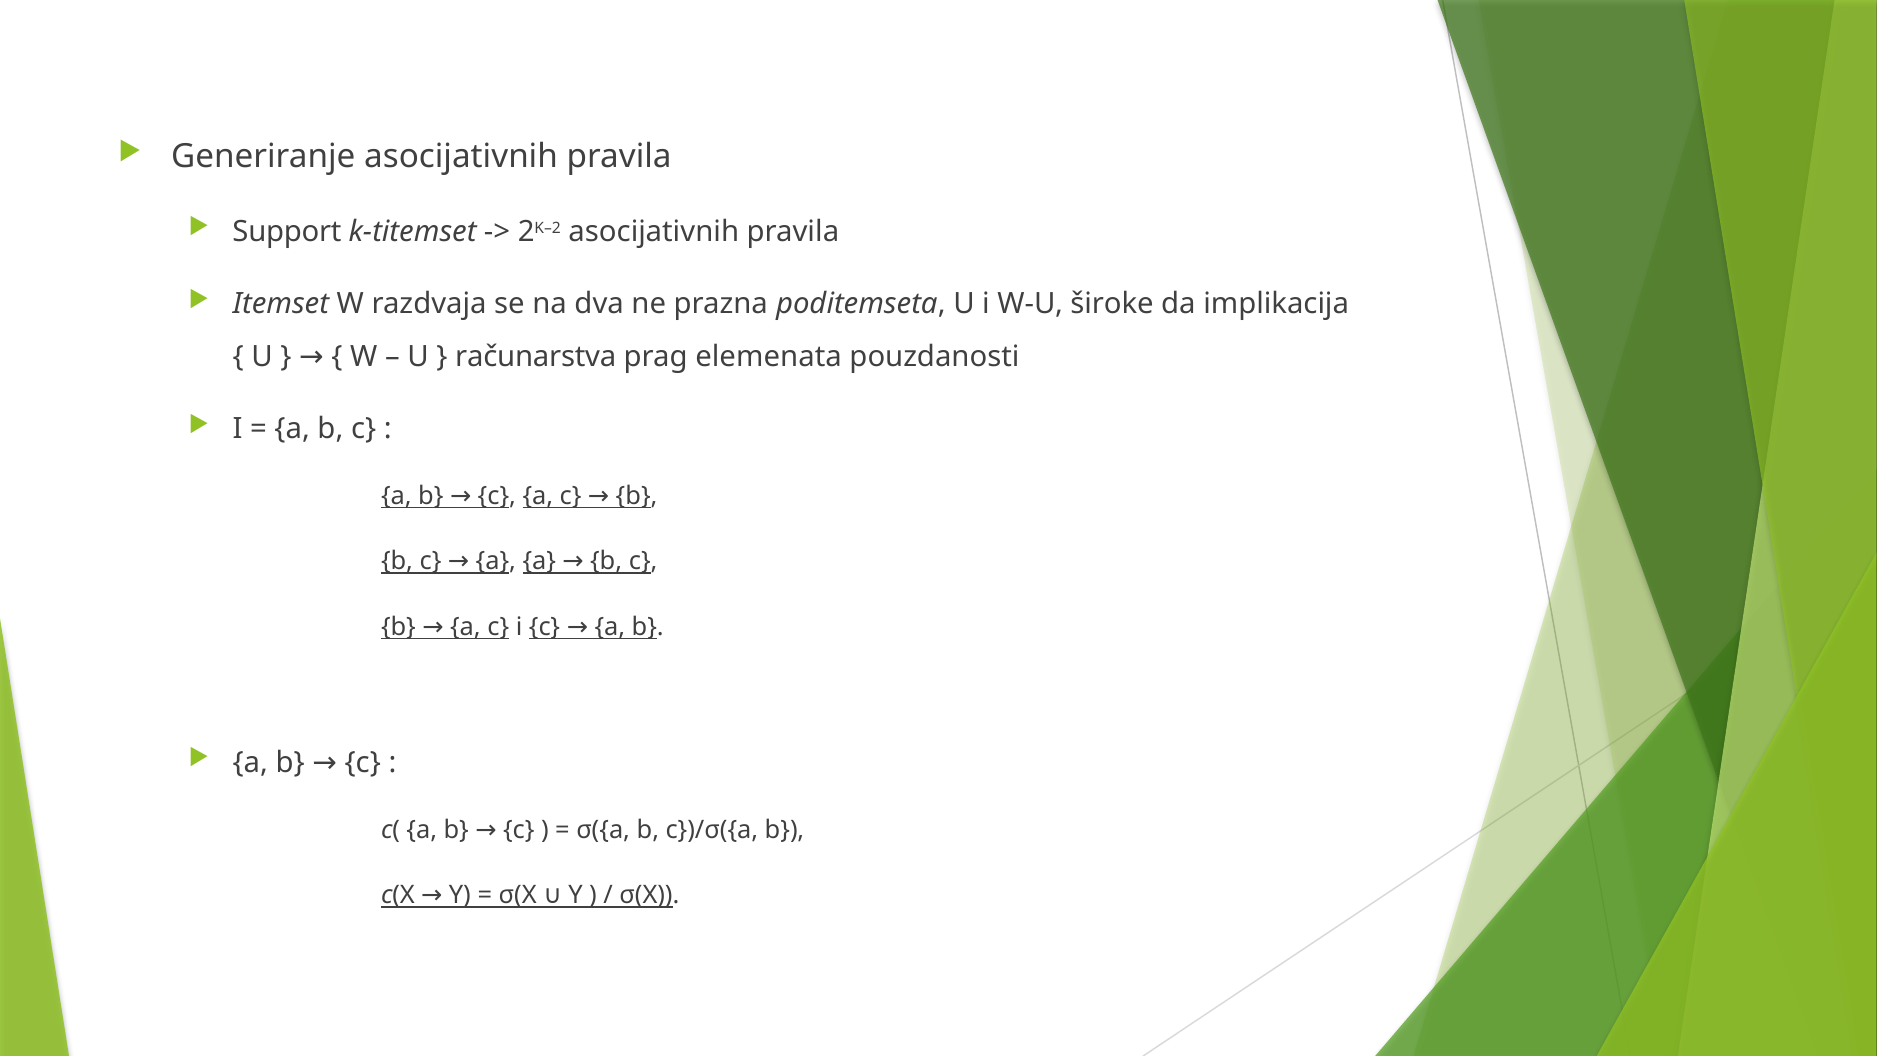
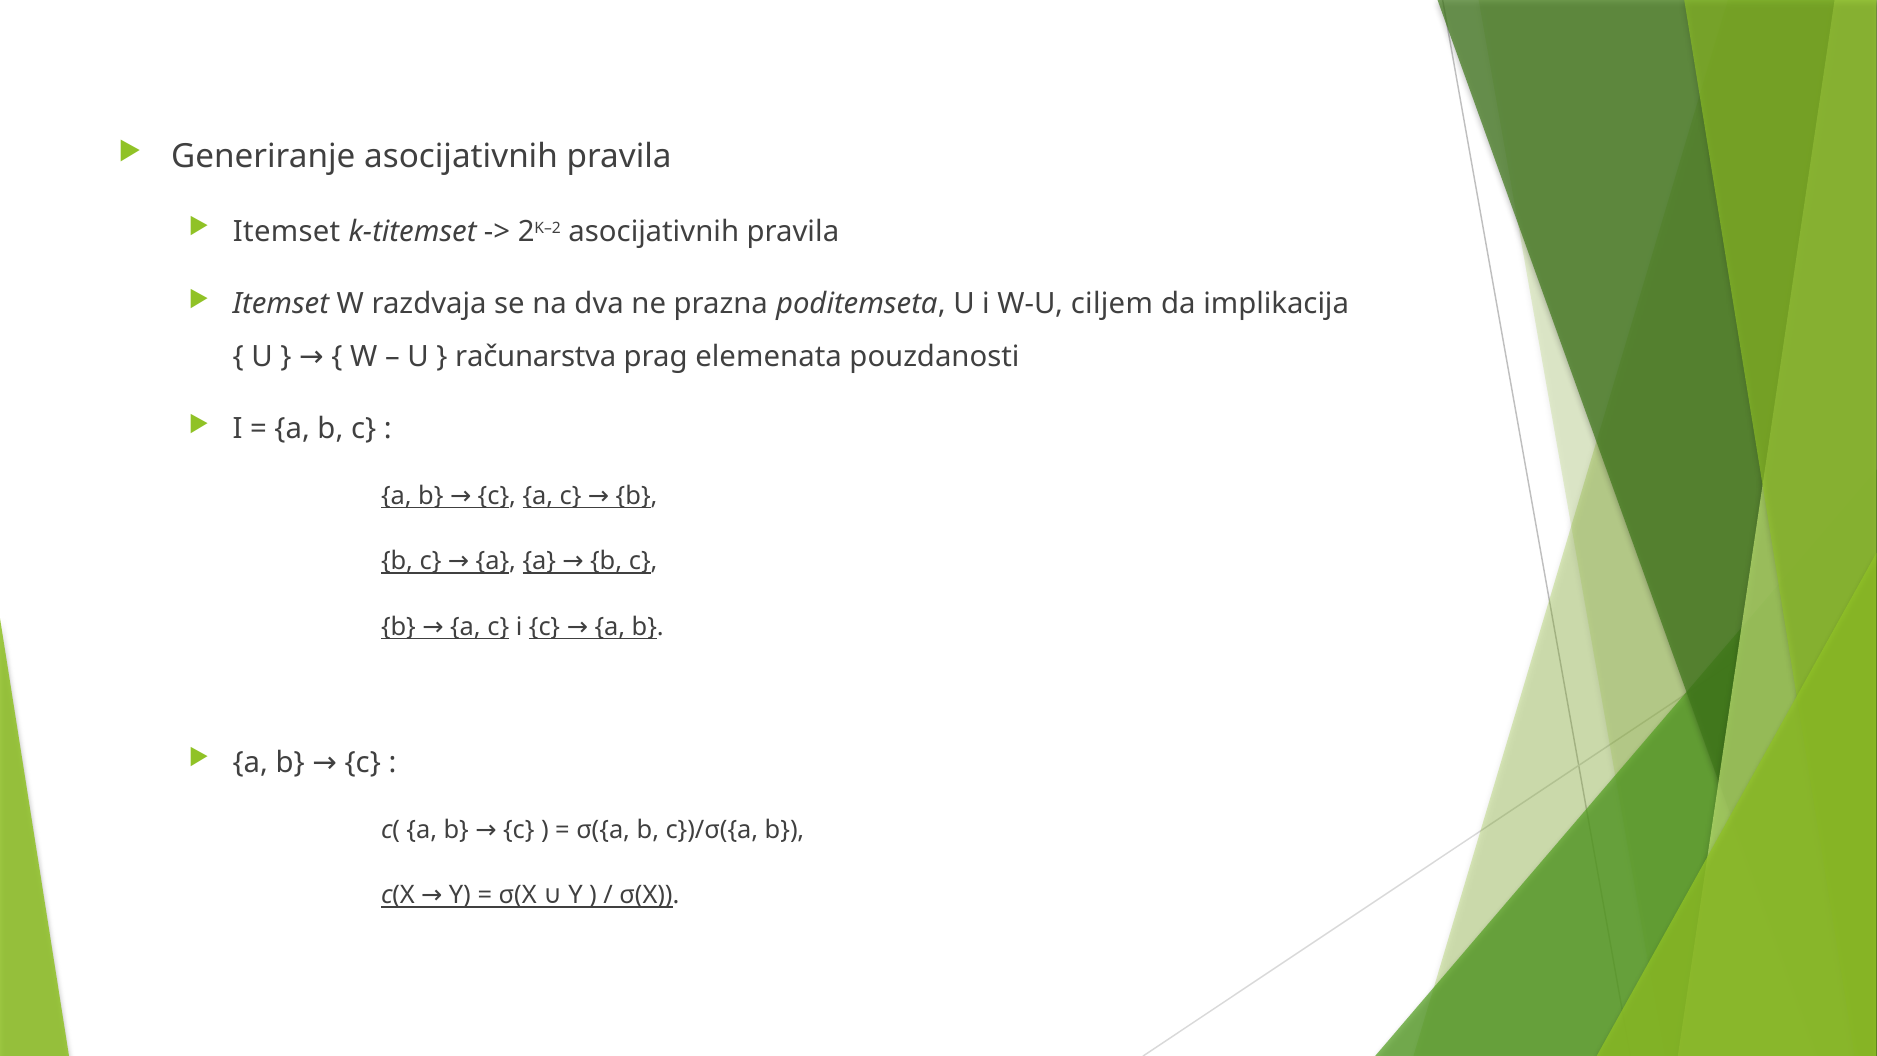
Support: Support -> Itemset (287, 231)
široke: široke -> ciljem (1112, 304)
